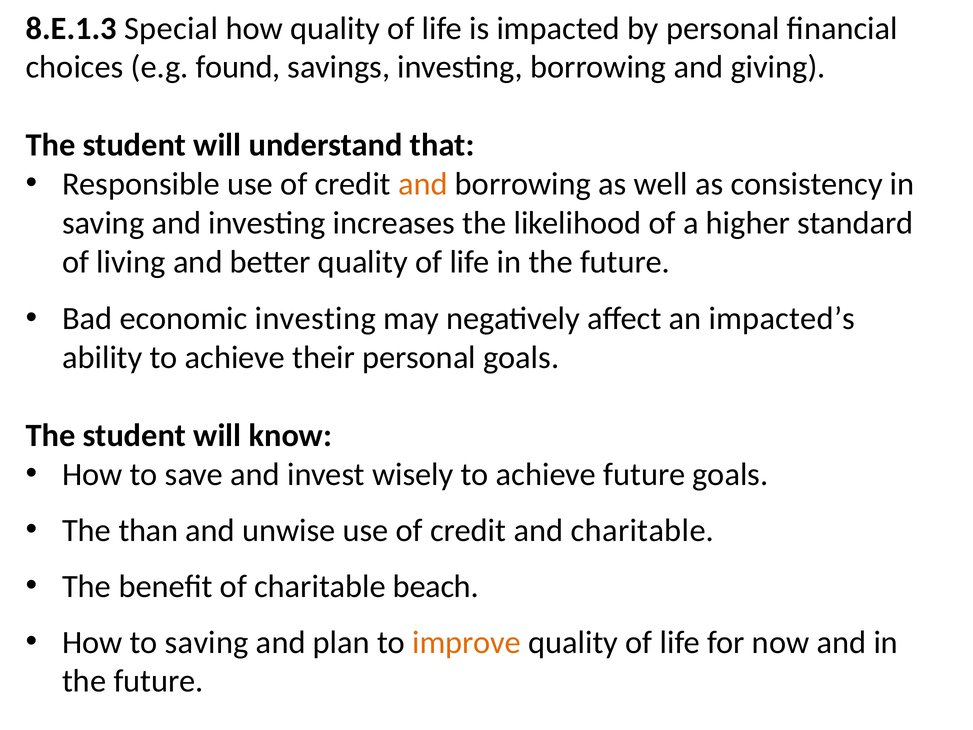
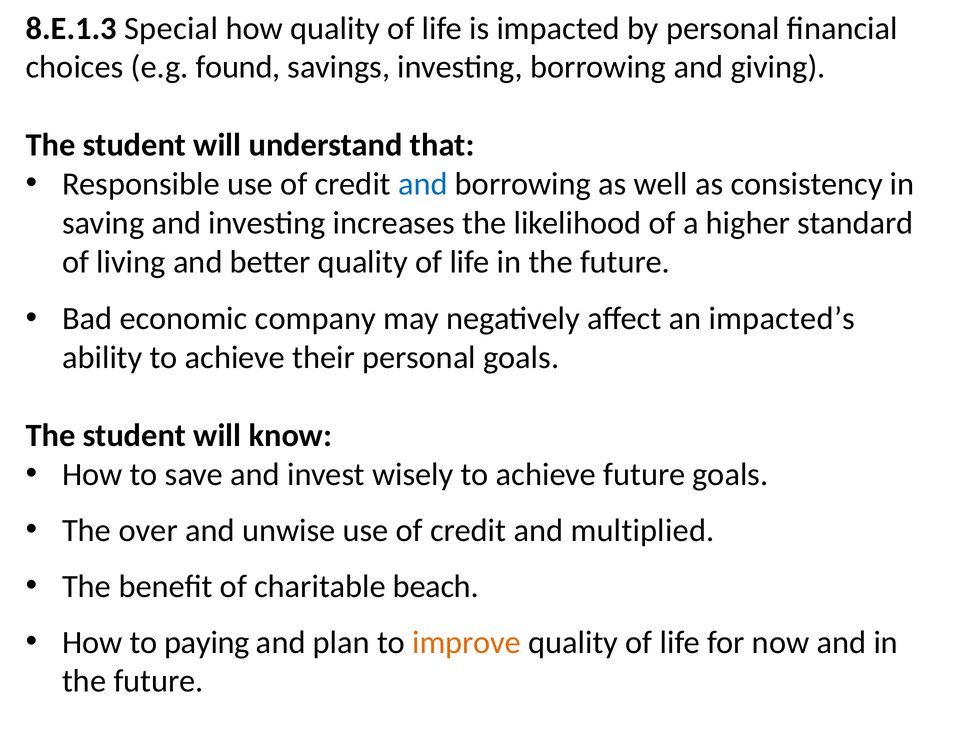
and colour: orange -> blue (423, 184)
economic investing: investing -> company (315, 319)
than: than -> over (148, 530)
and charitable: charitable -> multiplied (643, 530)
to saving: saving -> paying (207, 642)
